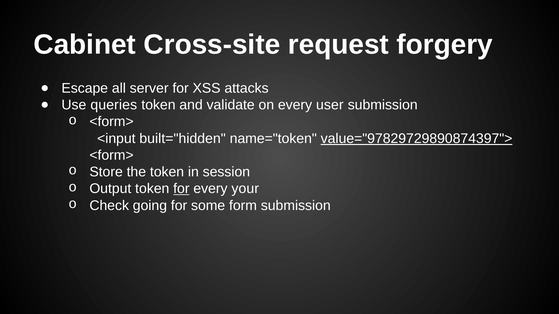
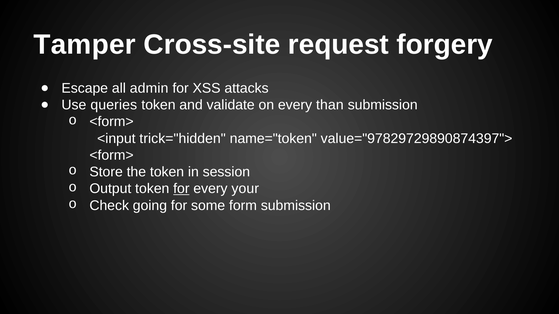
Cabinet: Cabinet -> Tamper (85, 45)
server: server -> admin (149, 88)
user: user -> than (330, 105)
built="hidden: built="hidden -> trick="hidden (183, 139)
value="97829729890874397"> underline: present -> none (417, 139)
